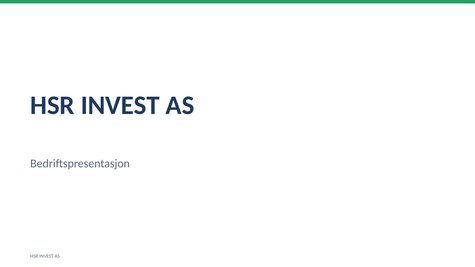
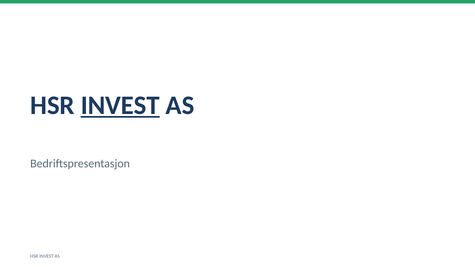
INVEST underline: none -> present (120, 105)
